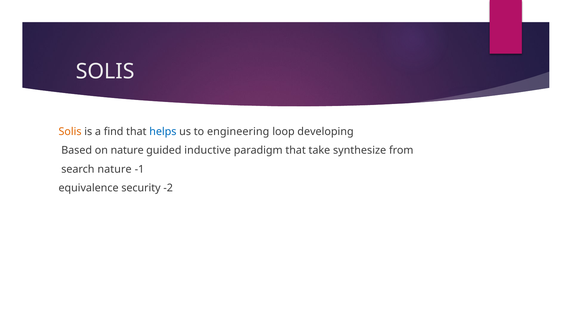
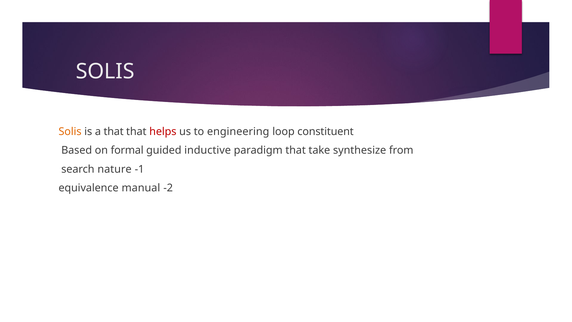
a find: find -> that (114, 131)
helps colour: blue -> red (163, 131)
developing: developing -> constituent (326, 131)
on nature: nature -> formal (127, 150)
security: security -> manual (141, 188)
